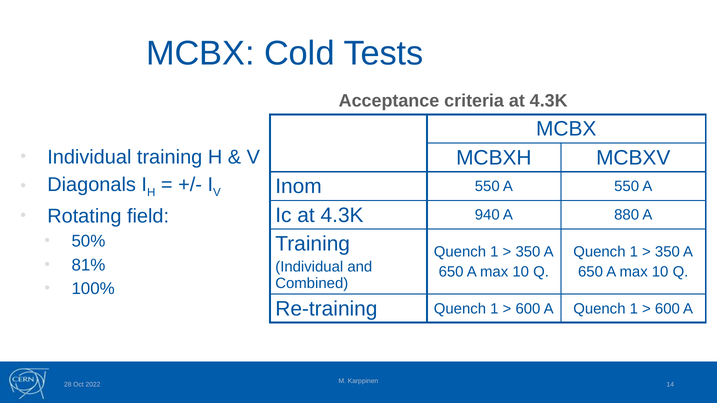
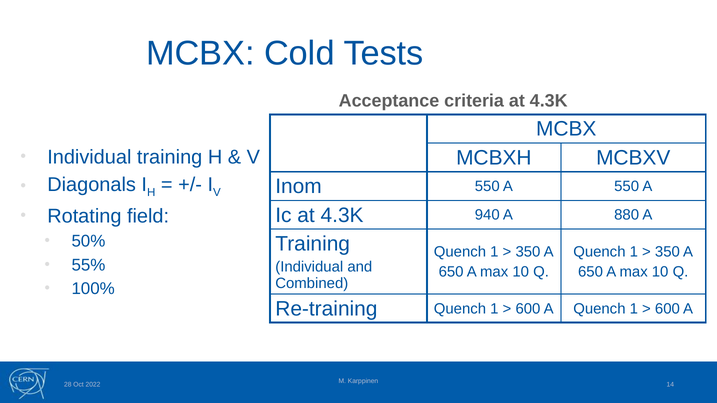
81%: 81% -> 55% (88, 265)
